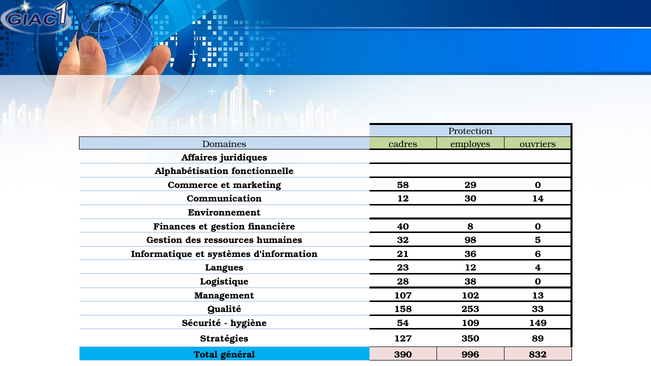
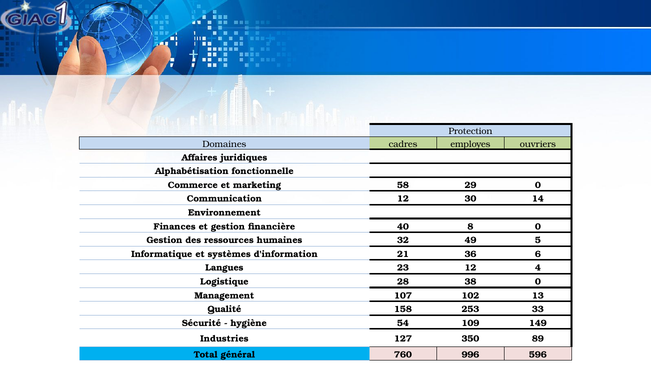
98: 98 -> 49 (470, 240)
Stratégies: Stratégies -> Industries (224, 339)
390: 390 -> 760 (403, 355)
832: 832 -> 596 (538, 355)
